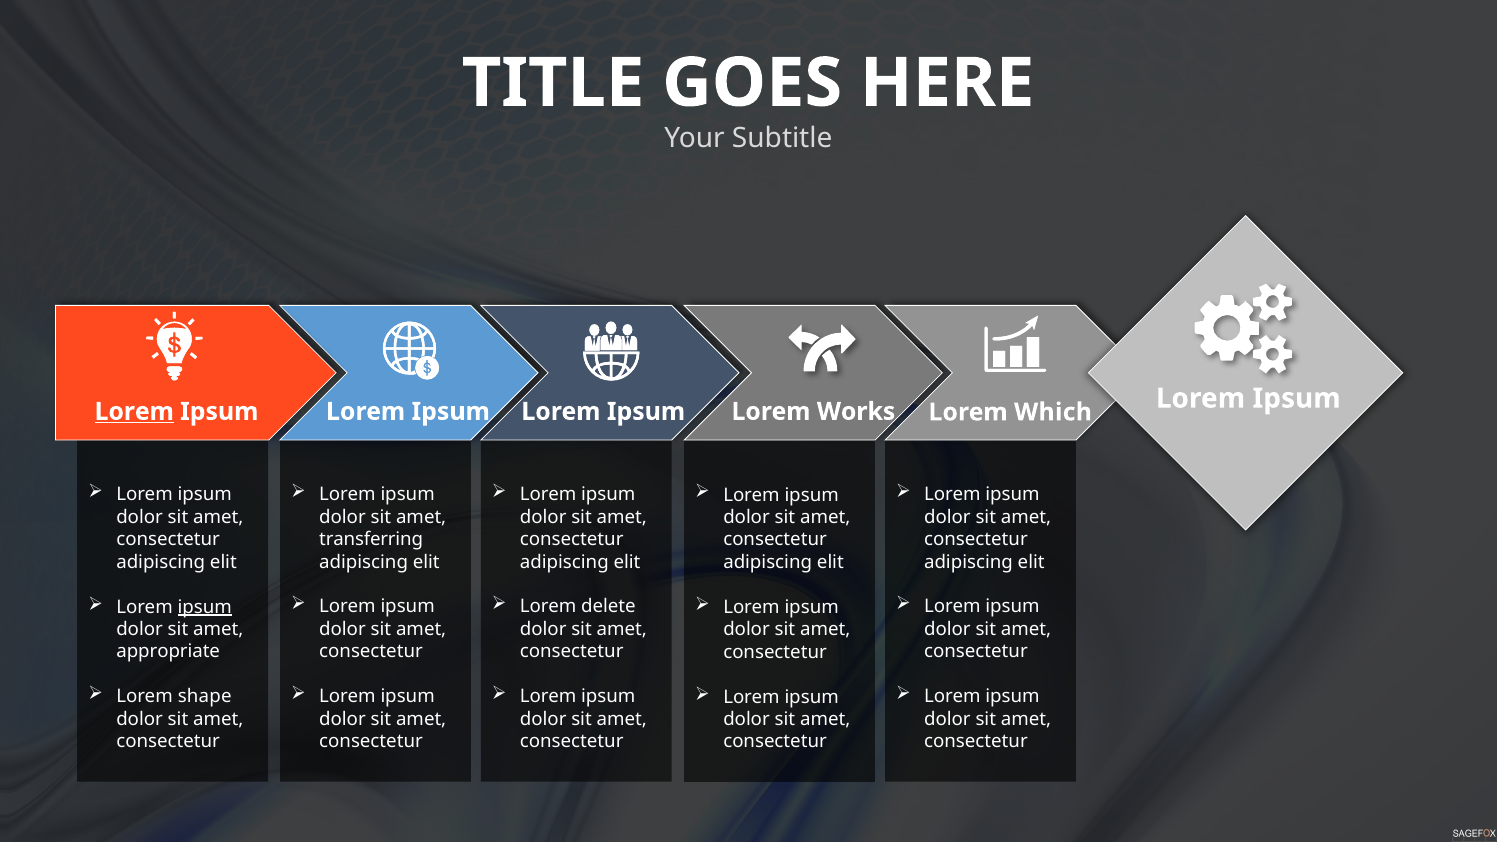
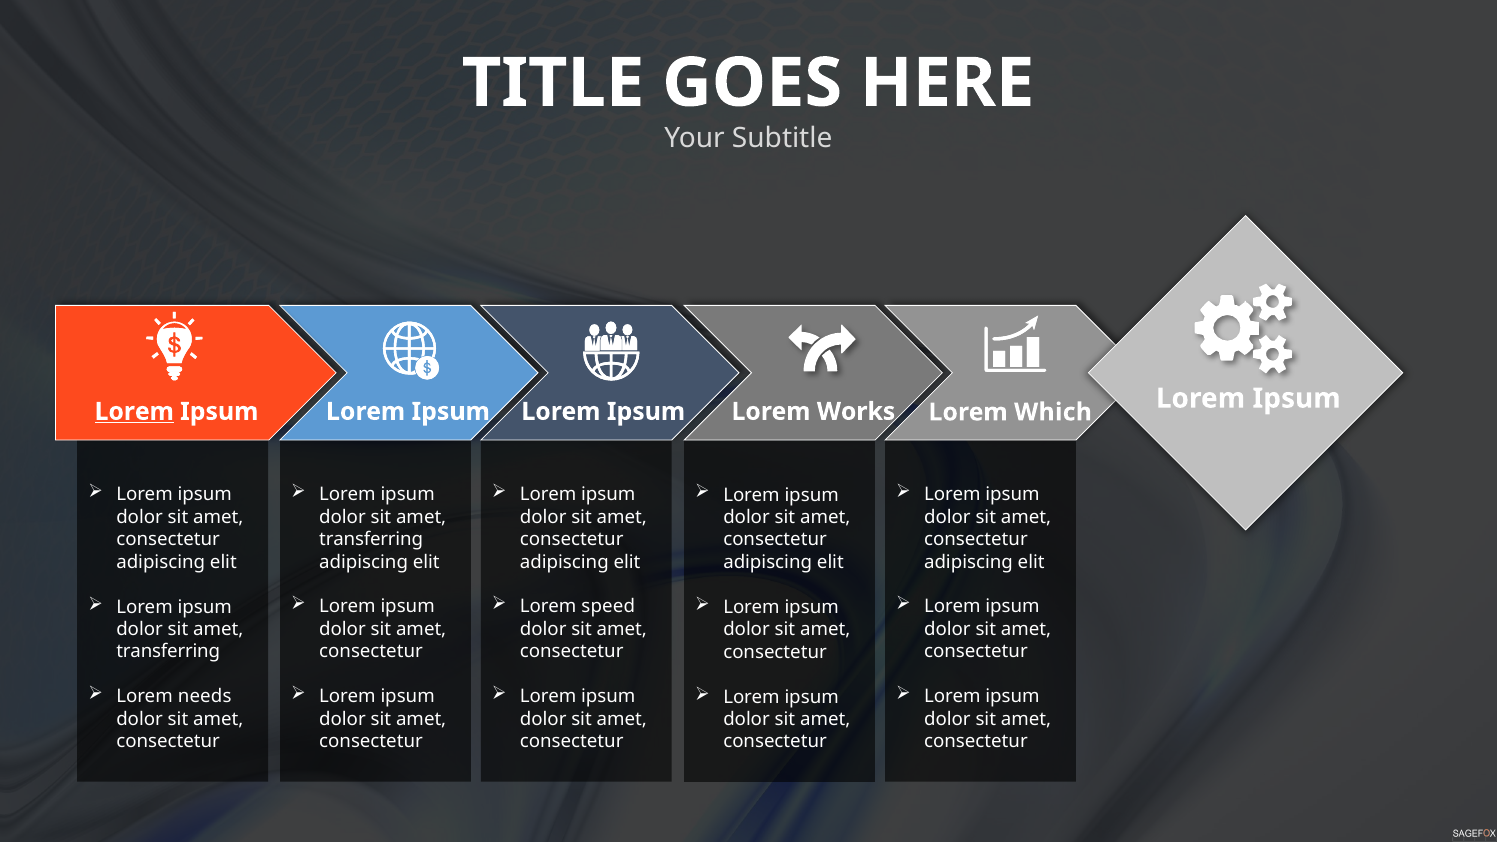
delete: delete -> speed (608, 607)
ipsum underline: present -> none (205, 607)
appropriate: appropriate -> transferring (168, 652)
shape: shape -> needs (205, 697)
